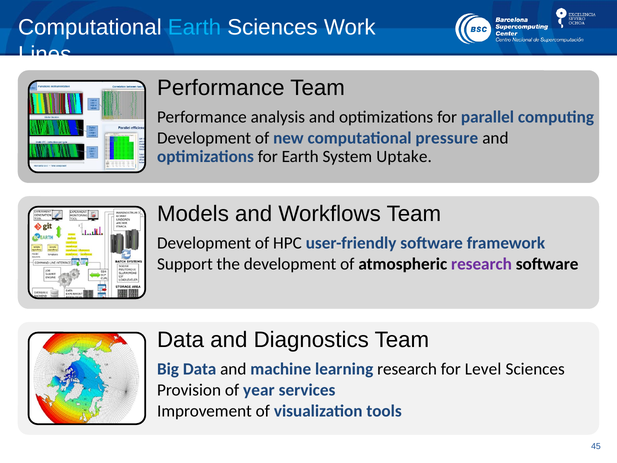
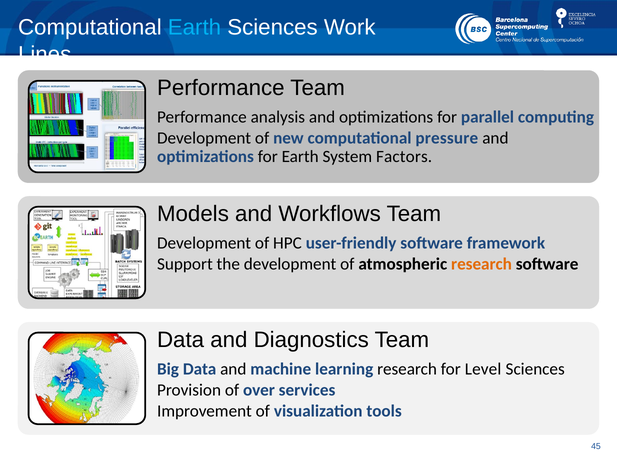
Uptake: Uptake -> Factors (404, 157)
research colour: purple -> orange (481, 264)
year: year -> over (259, 390)
